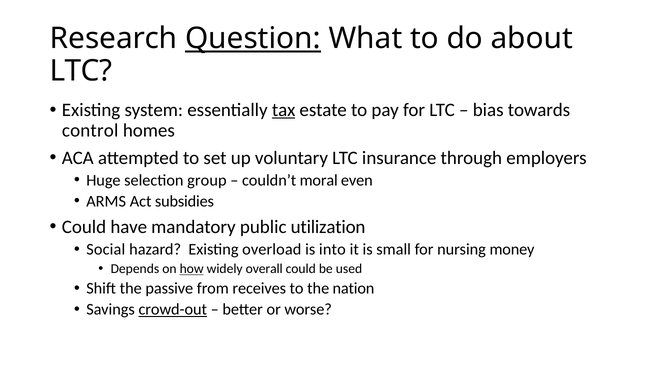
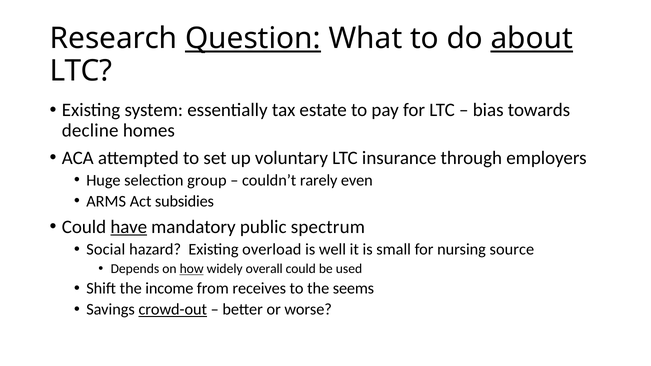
about underline: none -> present (532, 39)
tax underline: present -> none (284, 110)
control: control -> decline (90, 131)
moral: moral -> rarely (319, 180)
have underline: none -> present (129, 227)
utilization: utilization -> spectrum (328, 227)
into: into -> well (332, 250)
money: money -> source (512, 250)
passive: passive -> income (169, 288)
nation: nation -> seems (353, 288)
